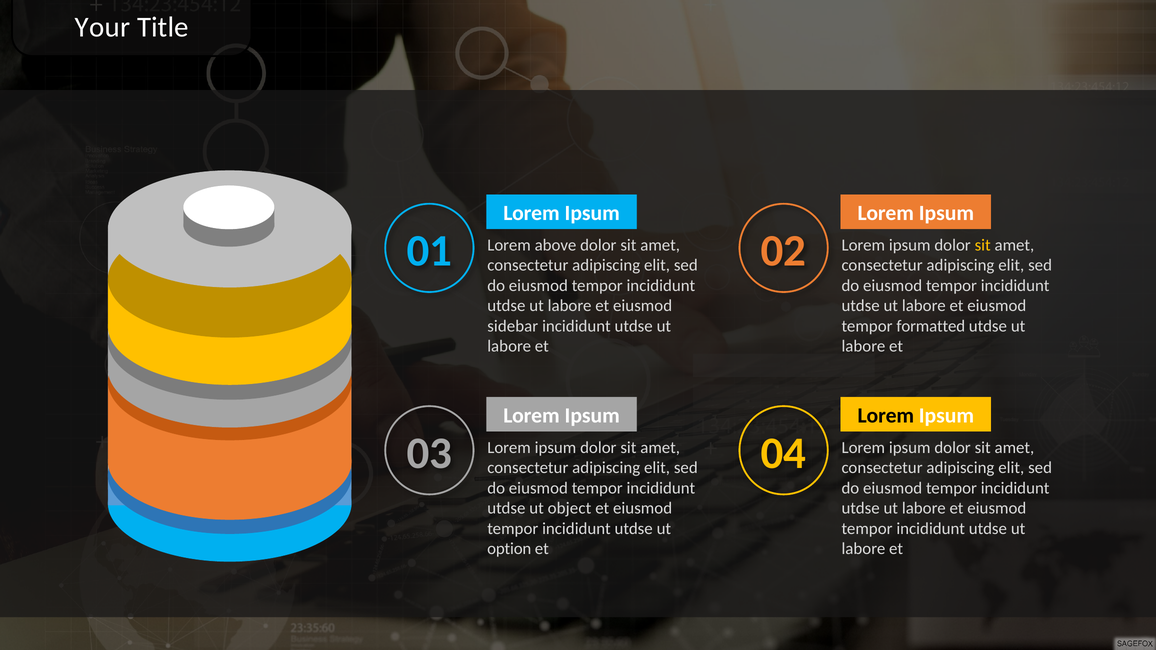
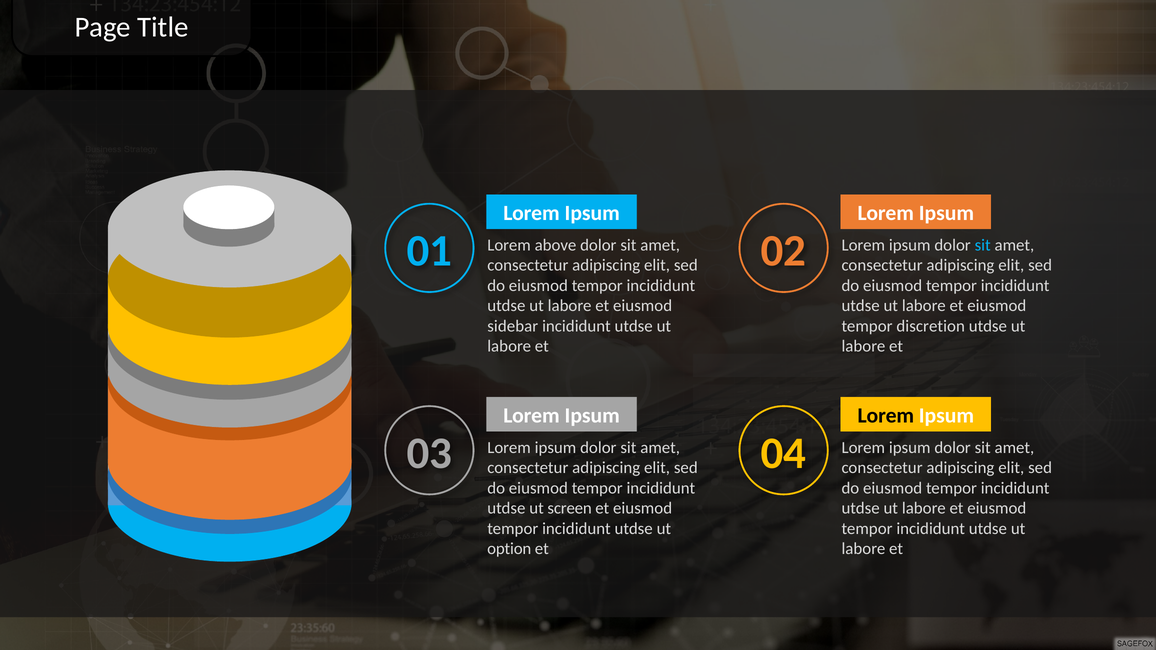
Your: Your -> Page (103, 27)
sit colour: yellow -> light blue (983, 245)
formatted: formatted -> discretion (931, 326)
object: object -> screen (570, 508)
